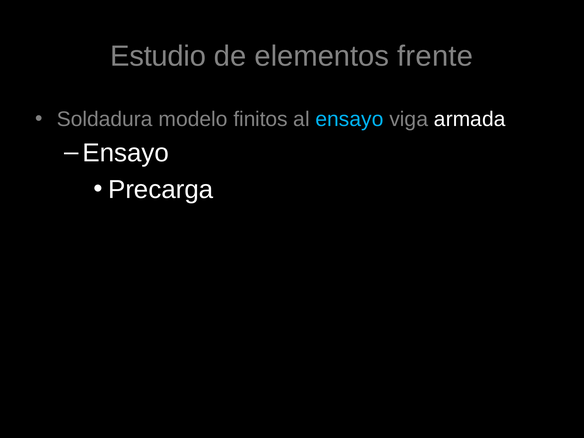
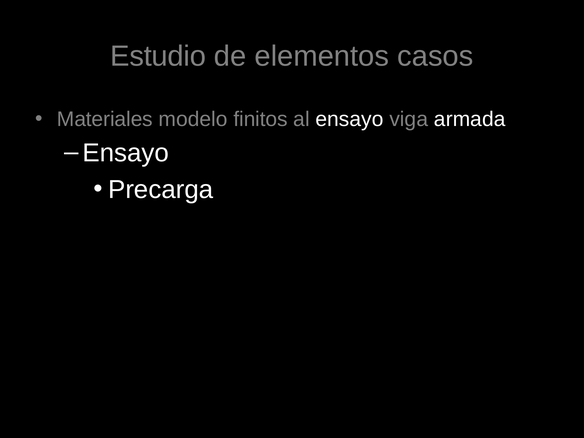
frente: frente -> casos (435, 56)
Soldadura: Soldadura -> Materiales (105, 119)
ensayo colour: light blue -> white (350, 119)
